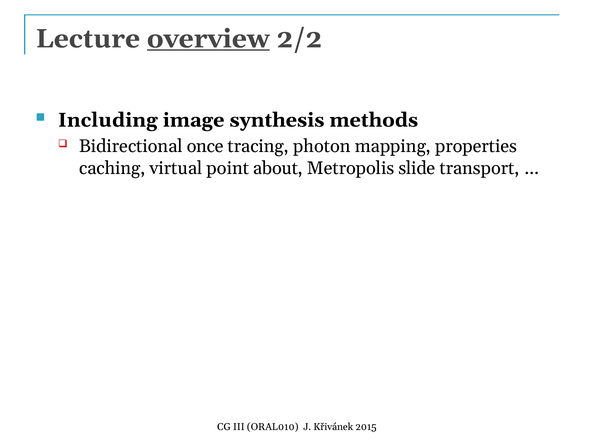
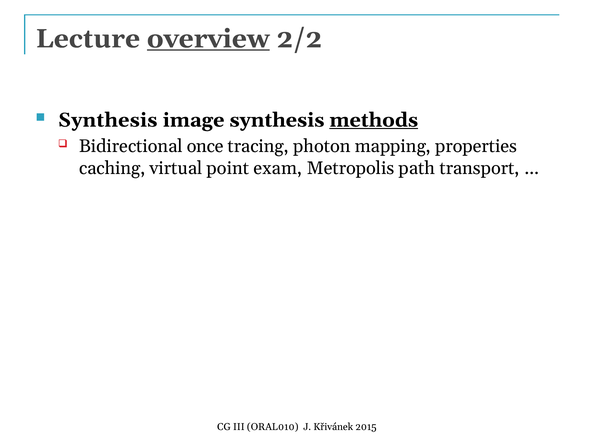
Including: Including -> Synthesis (108, 120)
methods underline: none -> present (374, 120)
about: about -> exam (278, 168)
slide: slide -> path (417, 168)
